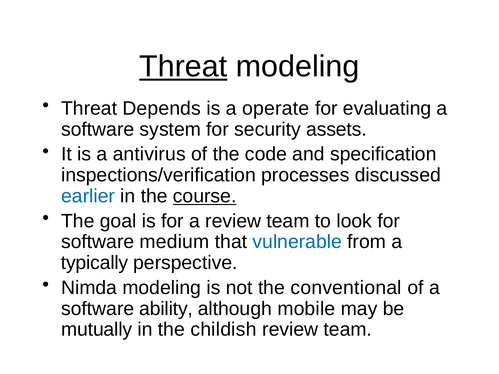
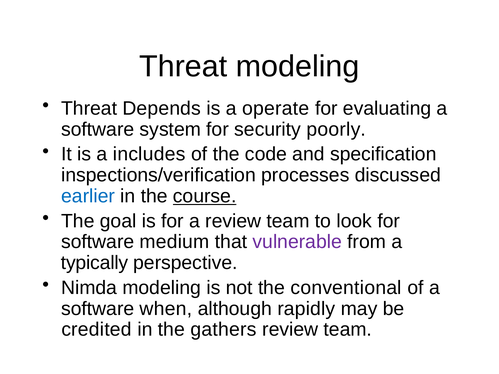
Threat underline: present -> none (183, 67)
assets: assets -> poorly (336, 129)
antivirus: antivirus -> includes (149, 154)
vulnerable colour: blue -> purple (297, 242)
ability: ability -> when (166, 309)
mobile: mobile -> rapidly (306, 309)
mutually: mutually -> credited (97, 330)
childish: childish -> gathers (223, 330)
